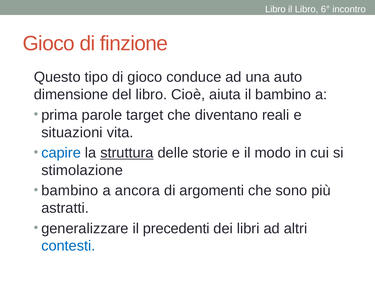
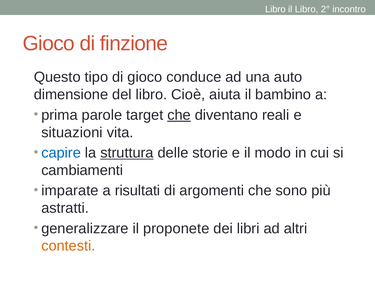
6°: 6° -> 2° (325, 9)
che underline: none -> present (179, 115)
stimolazione: stimolazione -> cambiamenti (82, 170)
bambino: bambino -> imparate (70, 191)
ancora: ancora -> risultati (138, 191)
precedenti: precedenti -> proponete (176, 229)
contesti colour: blue -> orange (68, 246)
